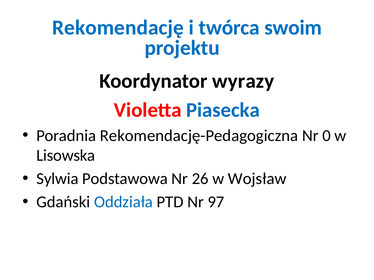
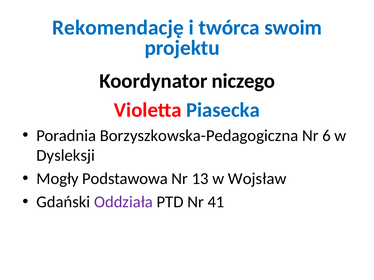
wyrazy: wyrazy -> niczego (243, 81)
Rekomendację-Pedagogiczna: Rekomendację-Pedagogiczna -> Borzyszkowska-Pedagogiczna (199, 136)
0: 0 -> 6 (326, 136)
Lisowska: Lisowska -> Dysleksji (66, 156)
Sylwia: Sylwia -> Mogły (58, 179)
26: 26 -> 13 (200, 179)
Oddziała colour: blue -> purple (123, 202)
97: 97 -> 41 (216, 202)
